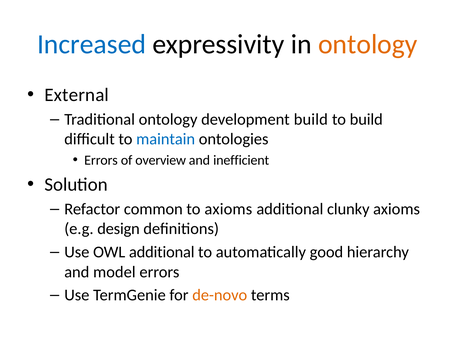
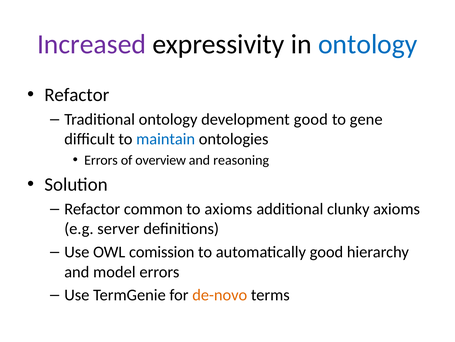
Increased colour: blue -> purple (92, 44)
ontology colour: orange -> blue (368, 44)
External: External -> Refactor (77, 95)
development build: build -> good (311, 119)
to build: build -> gene (366, 119)
inefficient: inefficient -> reasoning (241, 160)
design: design -> server (118, 228)
OWL additional: additional -> comission (162, 252)
